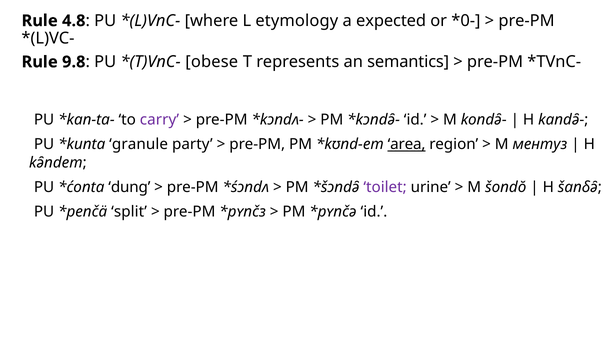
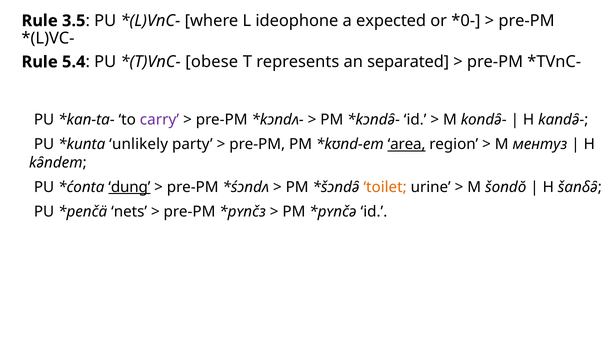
4.8: 4.8 -> 3.5 (74, 21)
etymology: etymology -> ideophone (297, 21)
9.8: 9.8 -> 5.4 (74, 62)
semantics: semantics -> separated (408, 62)
granule: granule -> unlikely (139, 144)
dung underline: none -> present (129, 187)
toilet colour: purple -> orange (385, 187)
split: split -> nets (129, 212)
